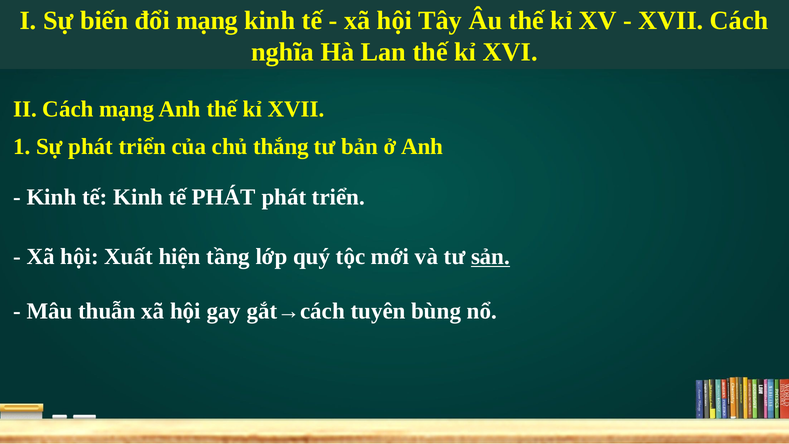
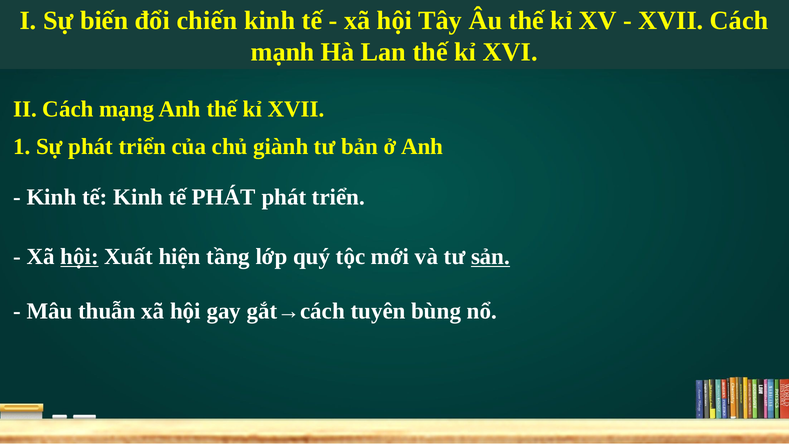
đổi mạng: mạng -> chiến (207, 21)
nghĩa: nghĩa -> mạnh (283, 52)
thắng: thắng -> giành (281, 147)
hội underline: none -> present (80, 256)
